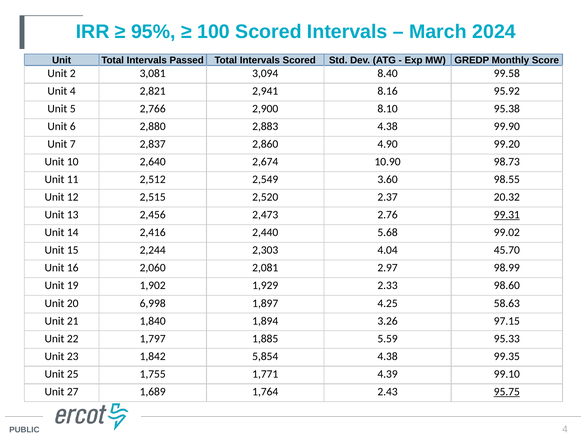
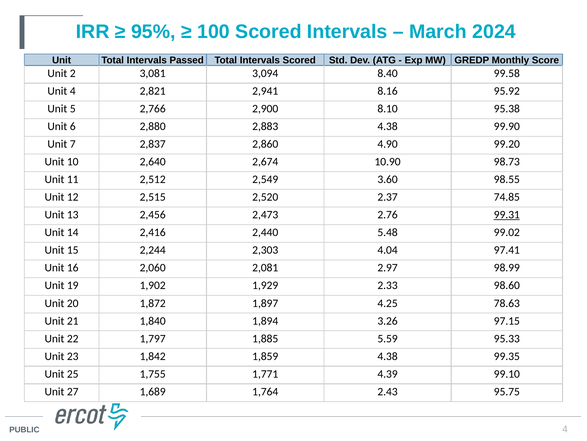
20.32: 20.32 -> 74.85 (507, 197)
5.68: 5.68 -> 5.48 (388, 232)
45.70: 45.70 -> 97.41 (507, 250)
6,998: 6,998 -> 1,872 (153, 303)
58.63: 58.63 -> 78.63 (507, 303)
5,854: 5,854 -> 1,859 (265, 356)
95.75 underline: present -> none (507, 391)
